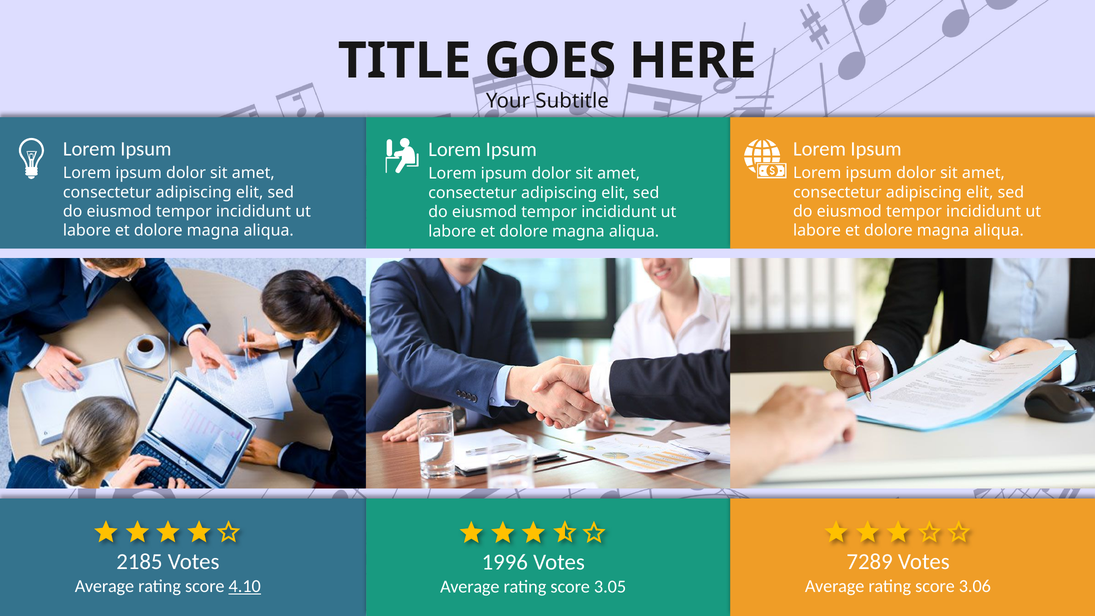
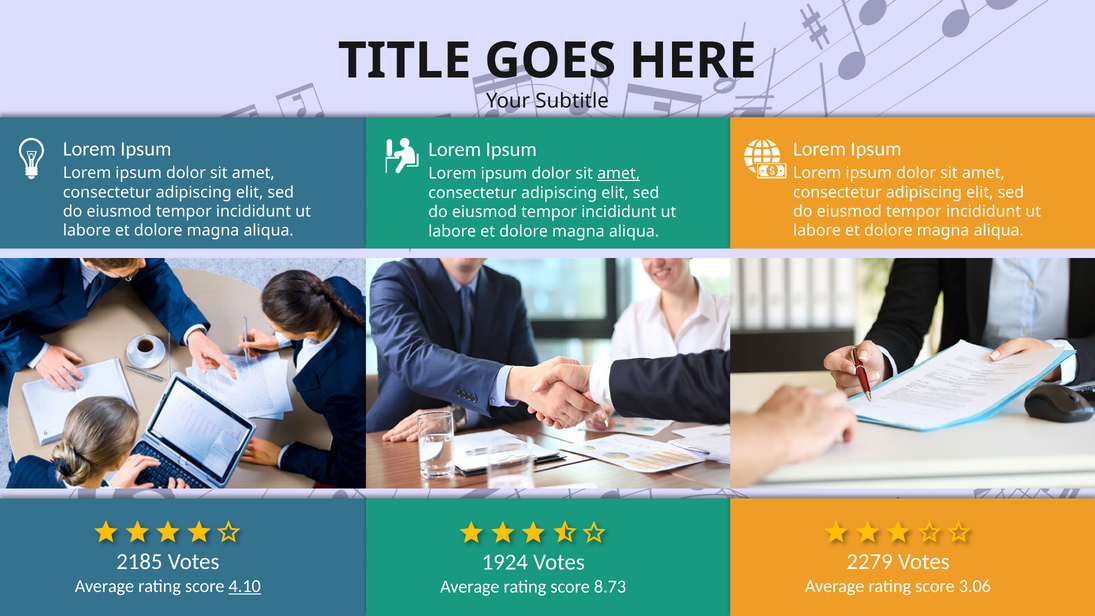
amet underline: none -> present (619, 174)
7289: 7289 -> 2279 (870, 562)
1996: 1996 -> 1924 (505, 562)
3.05: 3.05 -> 8.73 (610, 587)
